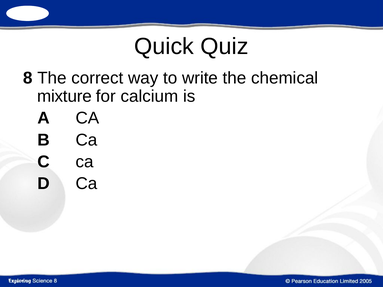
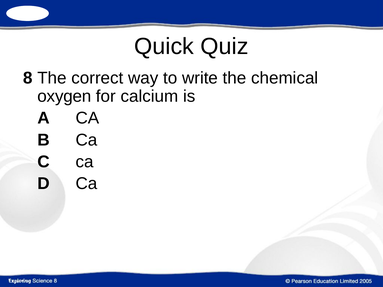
mixture: mixture -> oxygen (64, 96)
